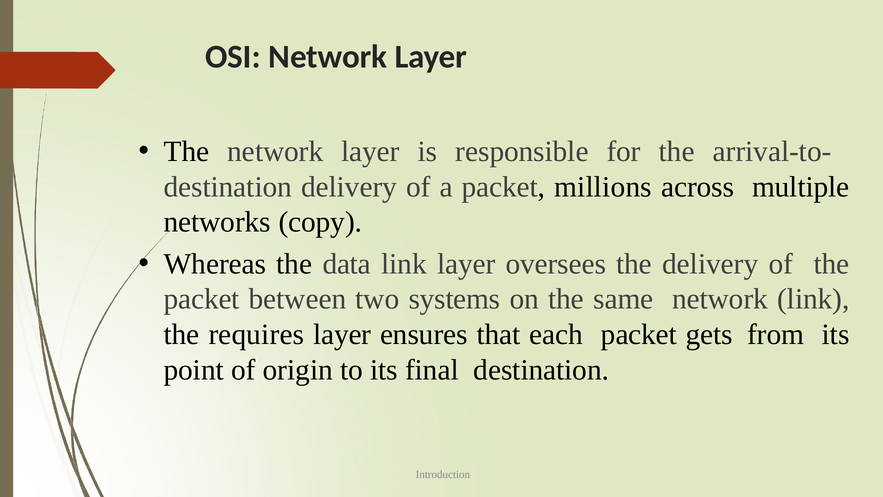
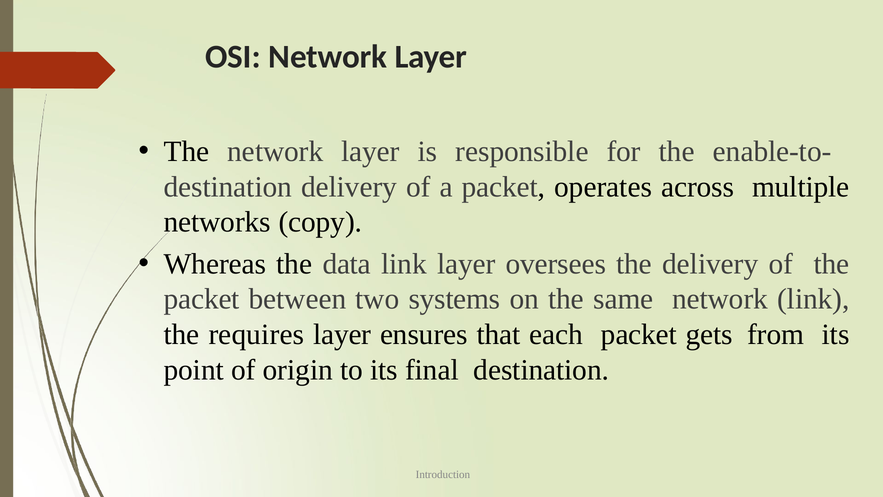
arrival-to-: arrival-to- -> enable-to- (772, 151)
millions: millions -> operates (603, 187)
